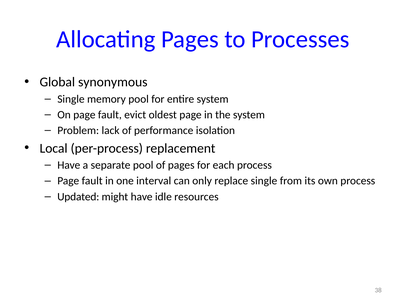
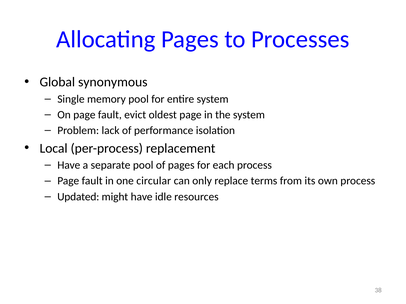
interval: interval -> circular (154, 181)
replace single: single -> terms (264, 181)
